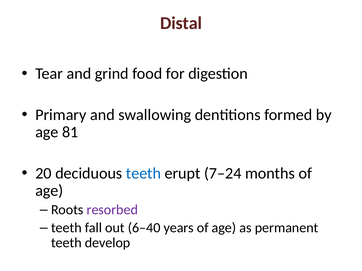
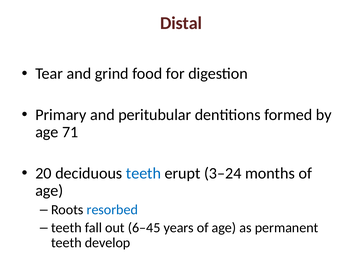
swallowing: swallowing -> peritubular (155, 115)
81: 81 -> 71 (70, 132)
7–24: 7–24 -> 3–24 (223, 174)
resorbed colour: purple -> blue (112, 210)
6–40: 6–40 -> 6–45 (144, 228)
